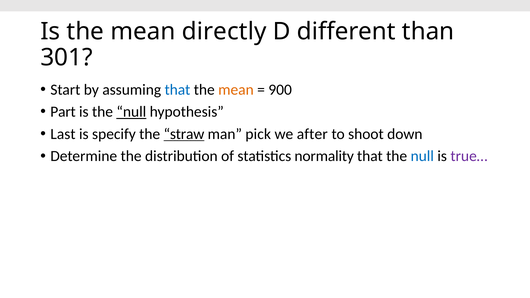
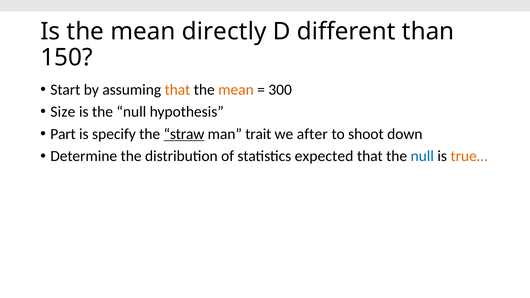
301: 301 -> 150 (66, 58)
that colour: blue -> orange (177, 90)
900: 900 -> 300 (280, 90)
Part: Part -> Size (63, 112)
null underline: present -> none (131, 112)
Last: Last -> Part (63, 134)
pick: pick -> trait (258, 134)
normality: normality -> expected (324, 156)
true… colour: purple -> orange (469, 156)
